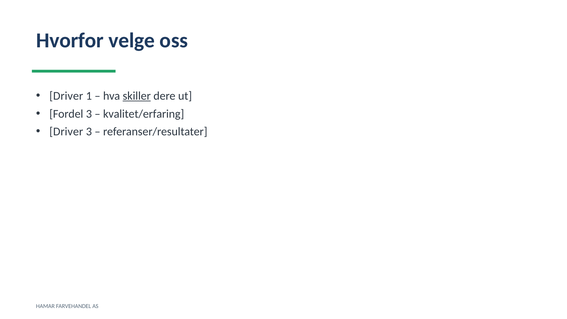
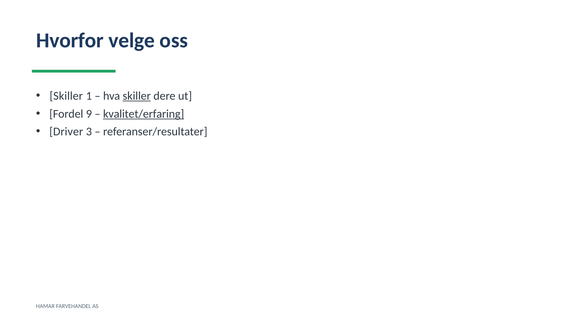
Driver: Driver -> Skiller (66, 96)
Fordel 3: 3 -> 9 (89, 114)
kvalitet/erfaring underline: none -> present (144, 114)
